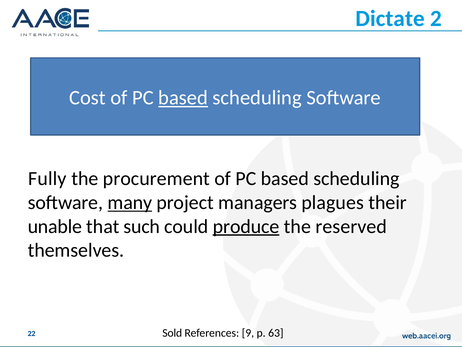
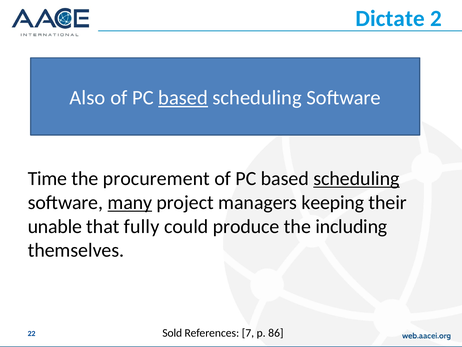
Cost: Cost -> Also (87, 98)
Fully: Fully -> Time (47, 178)
scheduling underline: none -> present (356, 178)
plagues: plagues -> keeping (333, 202)
such: such -> fully (142, 226)
produce underline: present -> none (246, 226)
reserved: reserved -> including (351, 226)
9: 9 -> 7 (248, 333)
63: 63 -> 86 (276, 333)
